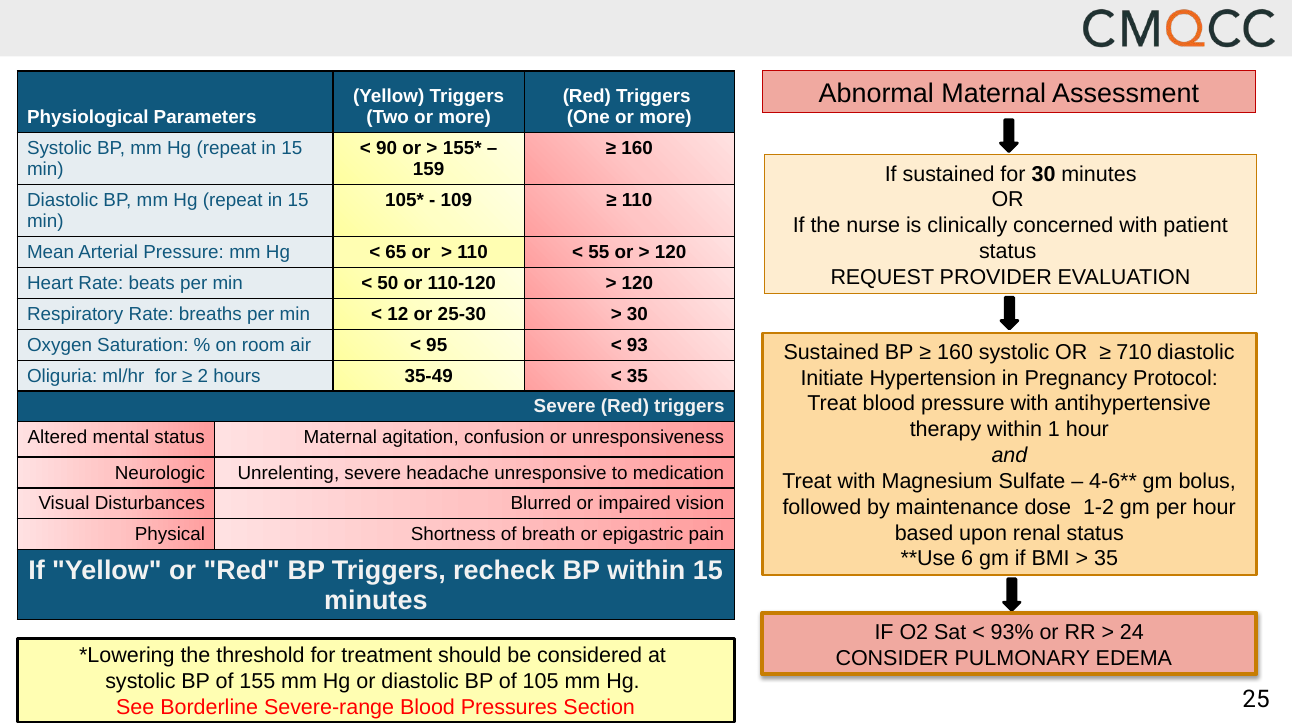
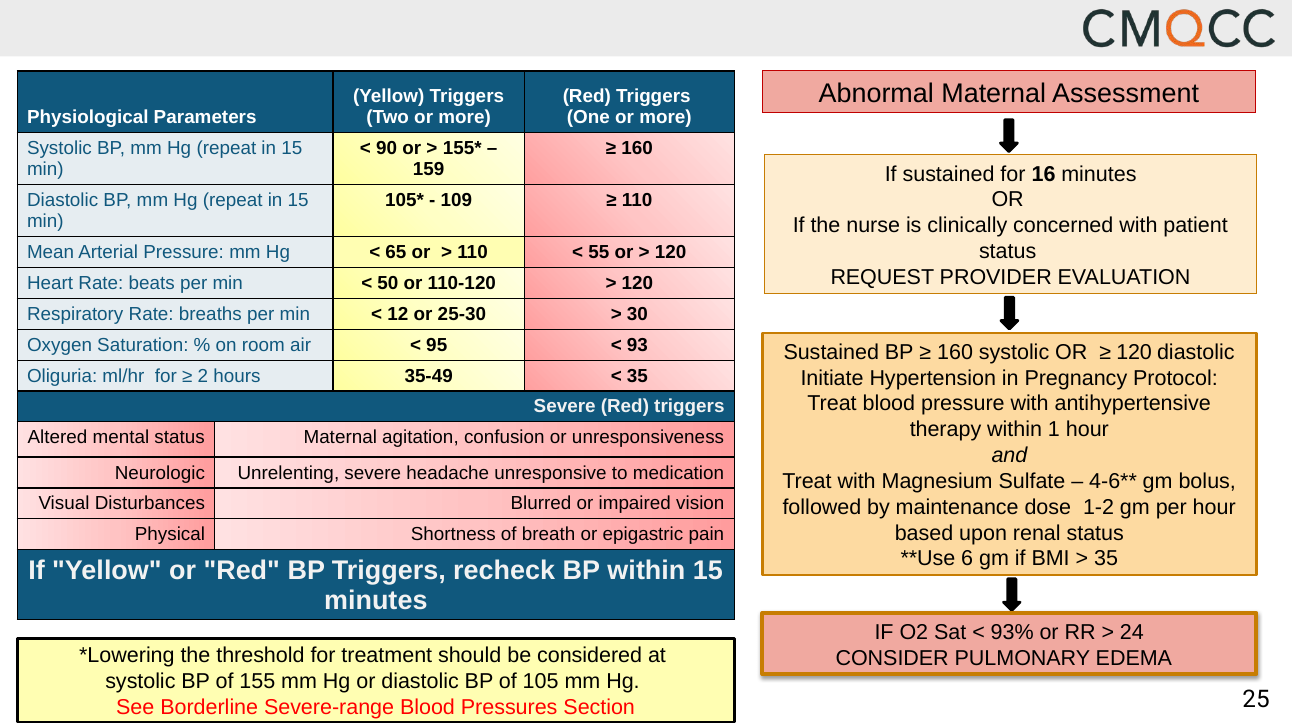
for 30: 30 -> 16 (1044, 174)
710: 710 -> 120 (1134, 352)
